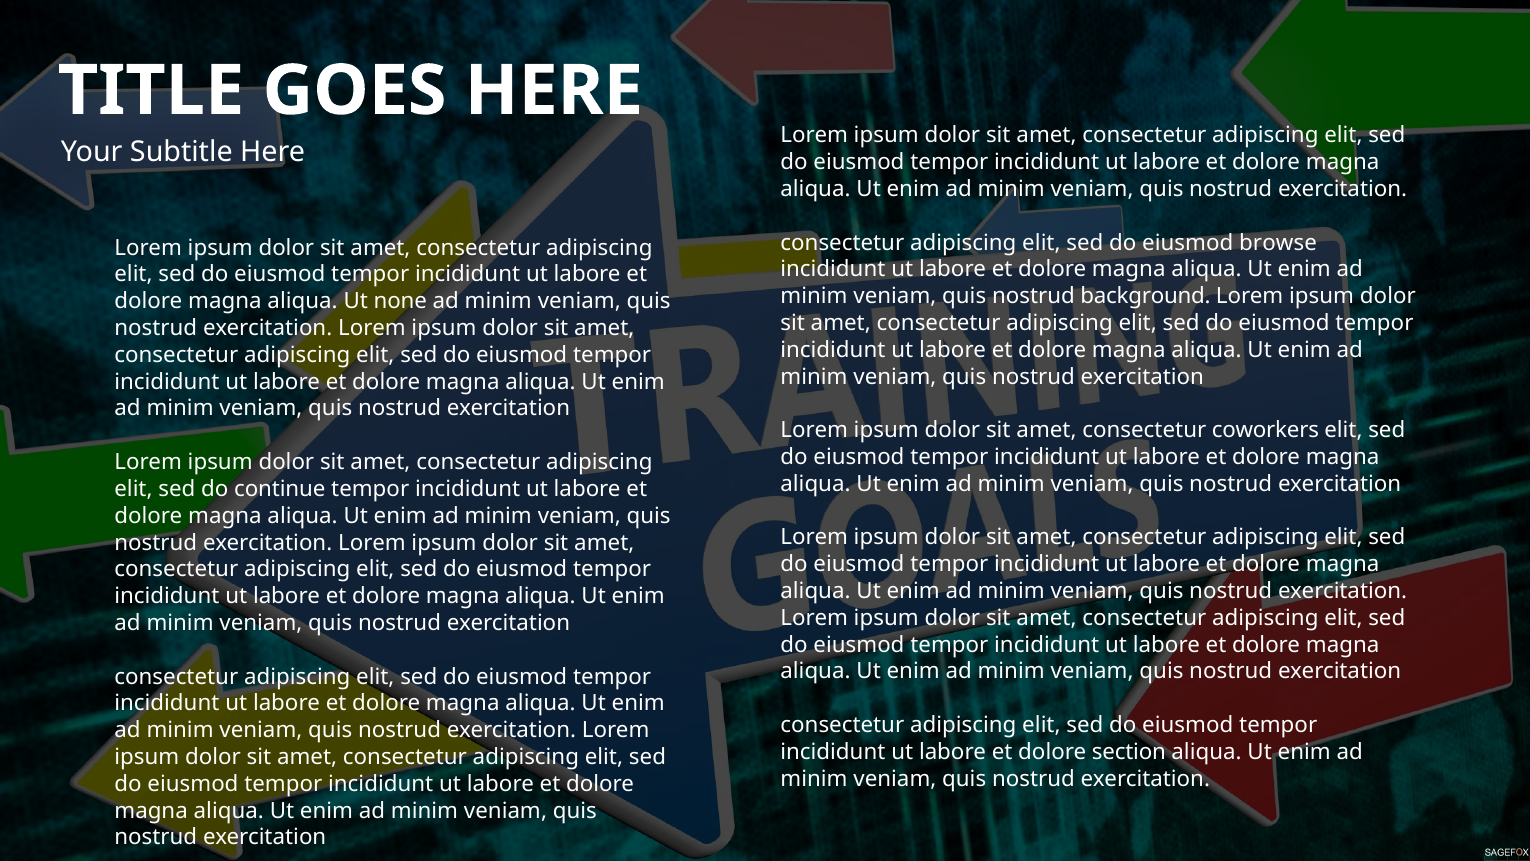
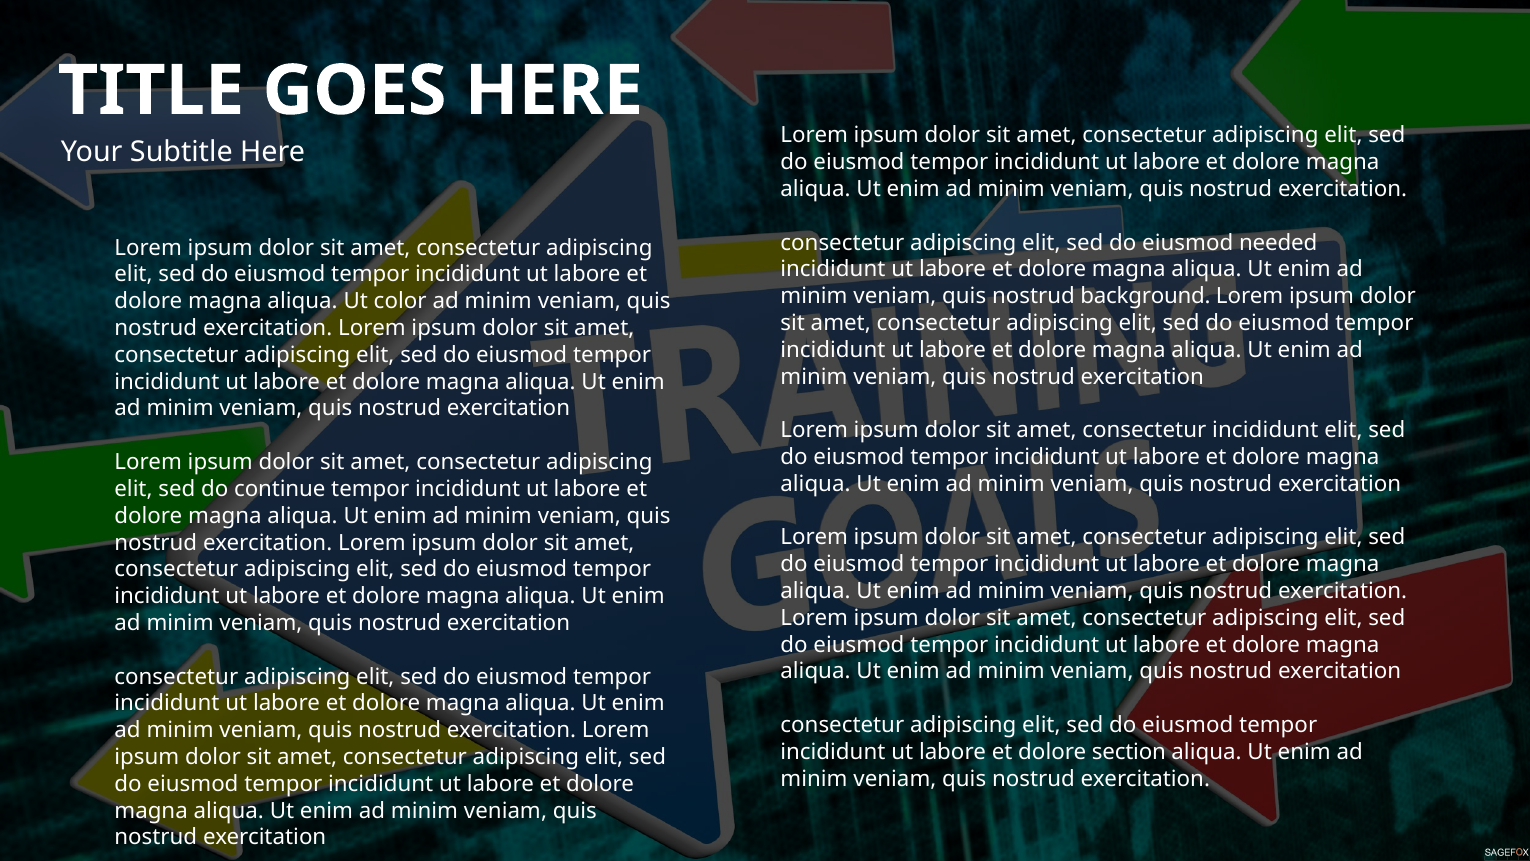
browse: browse -> needed (1278, 243)
none: none -> color (400, 301)
consectetur coworkers: coworkers -> incididunt (1265, 430)
